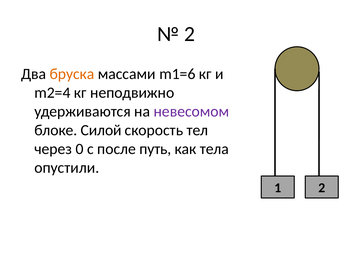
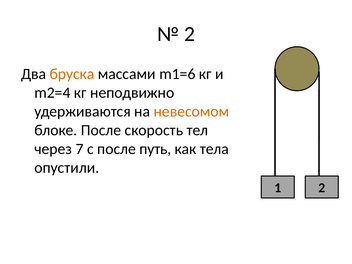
невесомом colour: purple -> orange (191, 111)
блоке Силой: Силой -> После (101, 130)
0: 0 -> 7 (80, 149)
